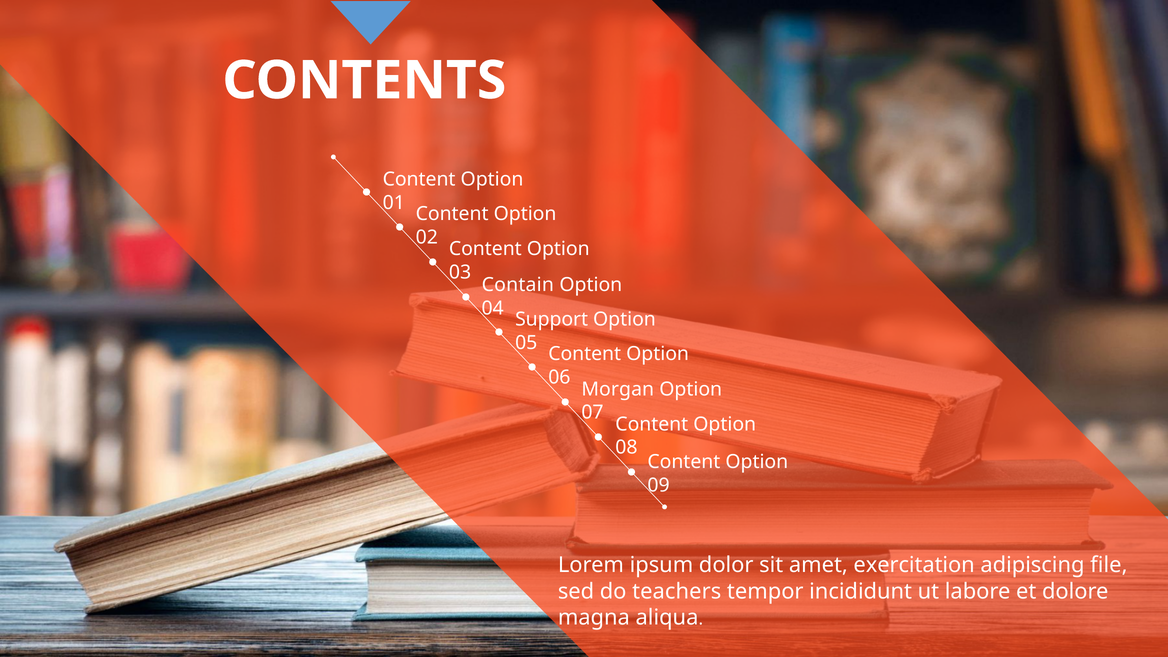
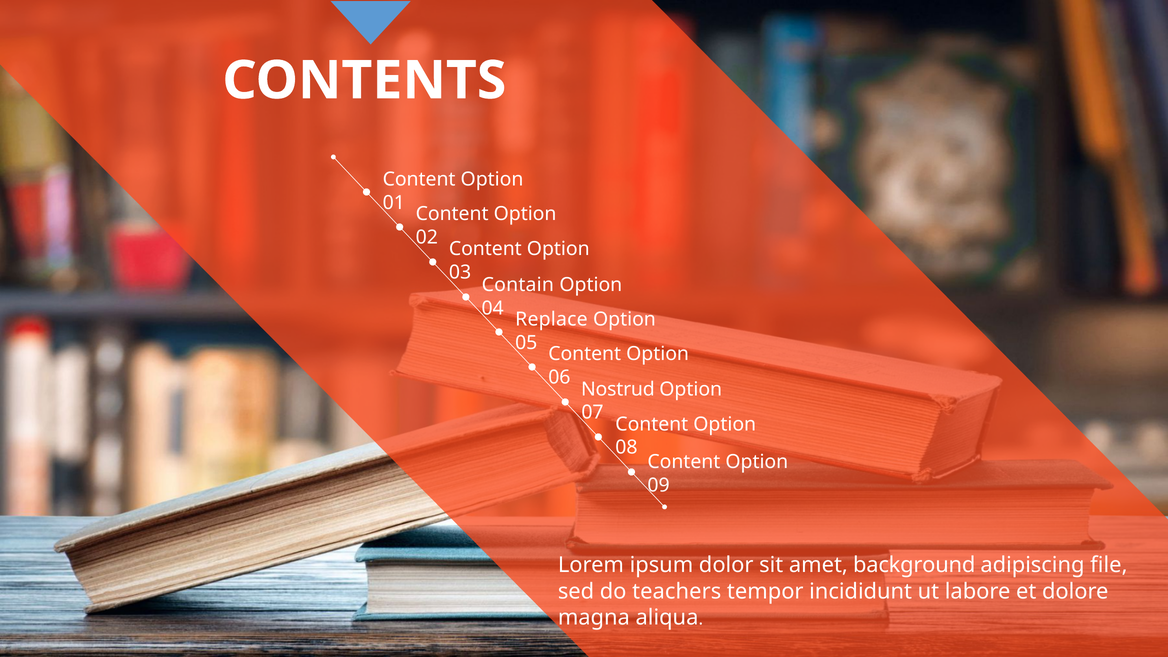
Support: Support -> Replace (551, 319)
Morgan: Morgan -> Nostrud (618, 389)
exercitation: exercitation -> background (914, 565)
